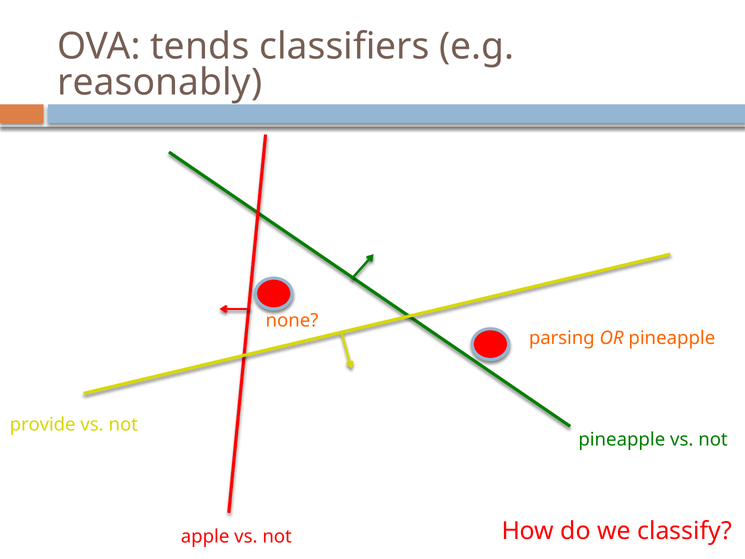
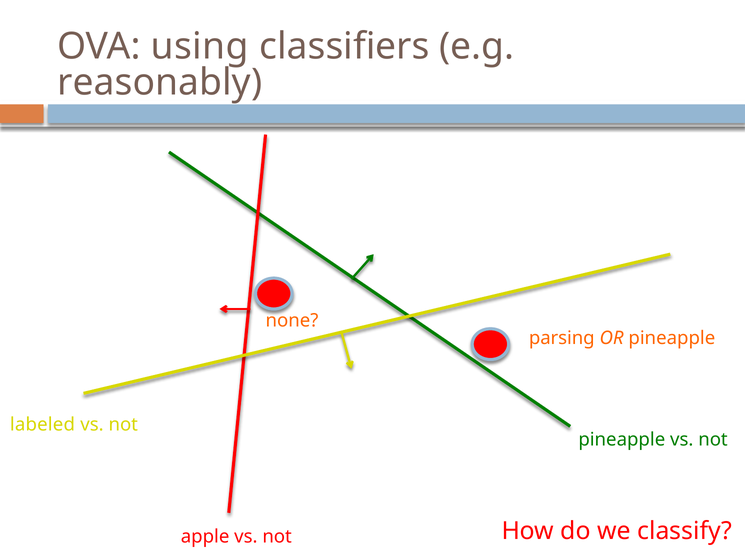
tends: tends -> using (200, 47)
provide: provide -> labeled (42, 425)
